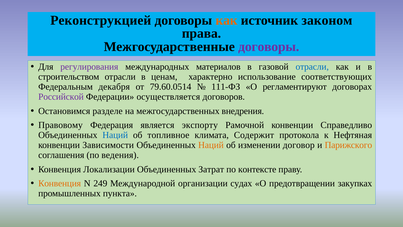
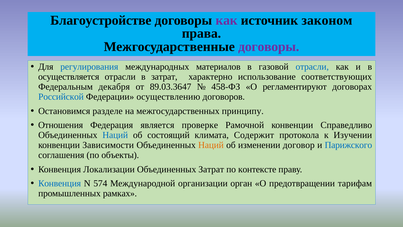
Реконструкцией: Реконструкцией -> Благоустройстве (101, 20)
как colour: orange -> purple (227, 20)
регулирования colour: purple -> blue (89, 67)
строительством: строительством -> осуществляется (69, 77)
в ценам: ценам -> затрат (164, 77)
79.60.0514: 79.60.0514 -> 89.03.3647 (171, 87)
111-ФЗ: 111-ФЗ -> 458-ФЗ (226, 87)
Российской colour: purple -> blue (61, 97)
осуществляется: осуществляется -> осуществлению (168, 97)
внедрения: внедрения -> принципу (243, 111)
Правовому: Правовому -> Отношения (61, 125)
экспорту: экспорту -> проверке (200, 125)
топливное: топливное -> состоящий (168, 135)
Нефтяная: Нефтяная -> Изучении (353, 135)
Парижского colour: orange -> blue (348, 145)
ведения: ведения -> объекты (120, 155)
Конвенция colour: orange -> blue (60, 183)
249: 249 -> 574 (100, 183)
судах: судах -> орган (241, 183)
закупках: закупках -> тарифам (355, 183)
пункта: пункта -> рамках (120, 193)
